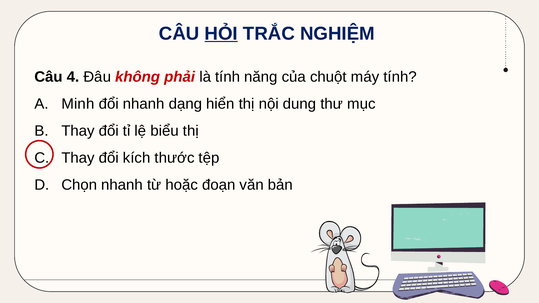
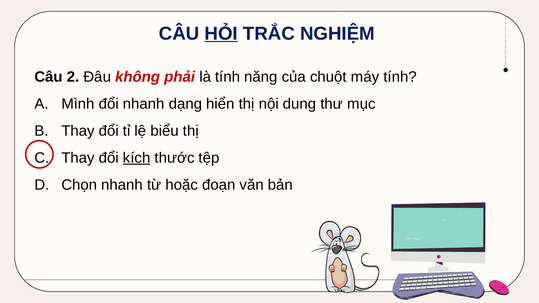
4: 4 -> 2 (73, 77)
Minh: Minh -> Mình (78, 104)
kích underline: none -> present (137, 158)
